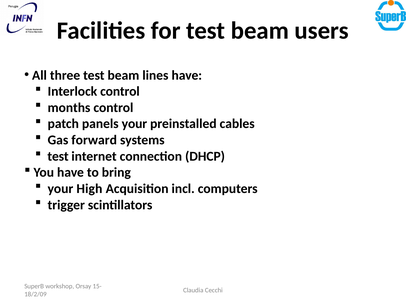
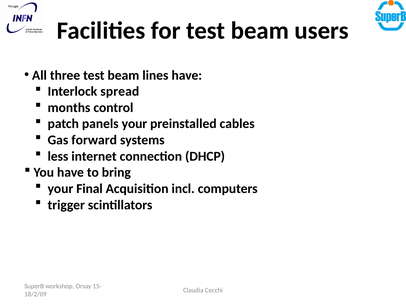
Interlock control: control -> spread (120, 92)
test: test -> less (58, 157)
High: High -> Final (89, 189)
